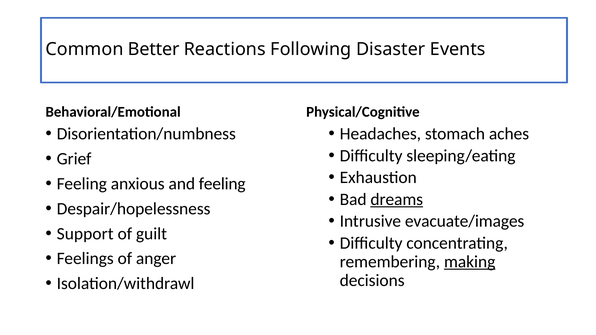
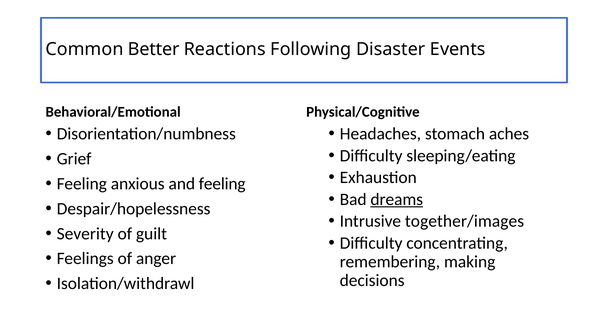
evacuate/images: evacuate/images -> together/images (465, 221)
Support: Support -> Severity (85, 234)
making underline: present -> none (470, 262)
